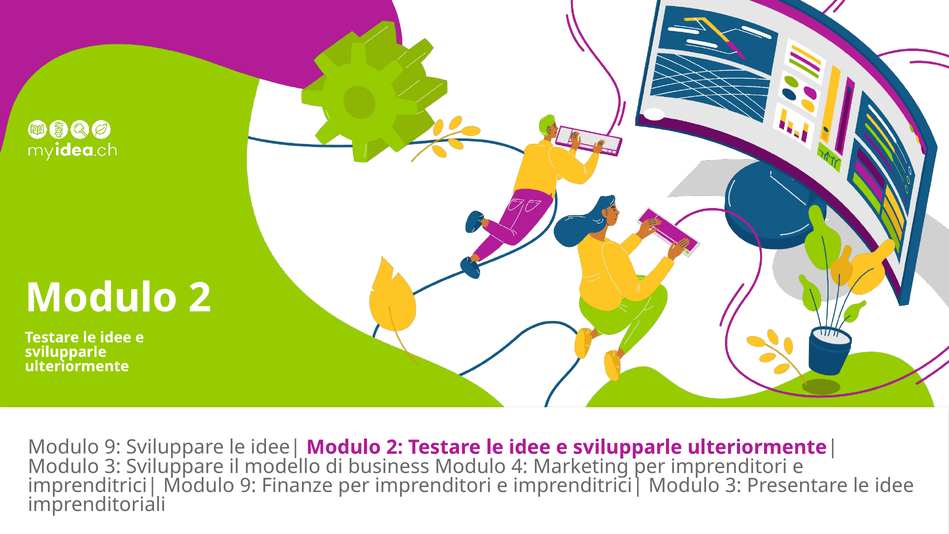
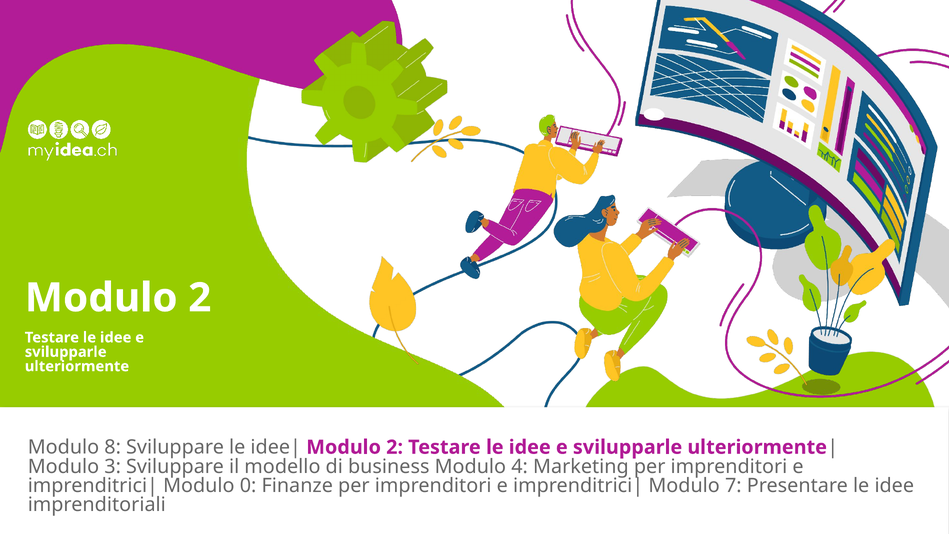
9: 9 -> 8 (113, 447)
9: 9 -> 0 (248, 486)
3: 3 -> 7 (733, 486)
